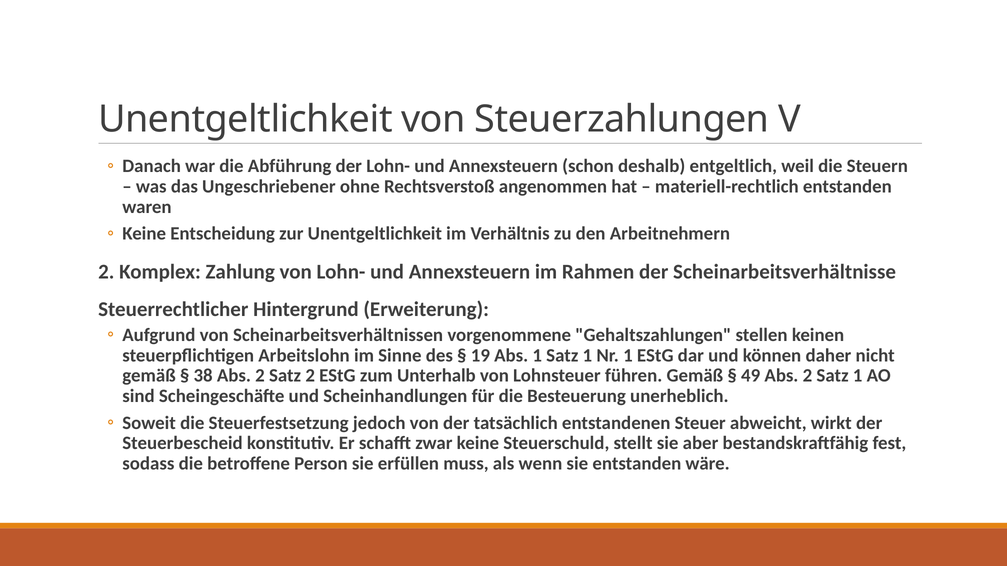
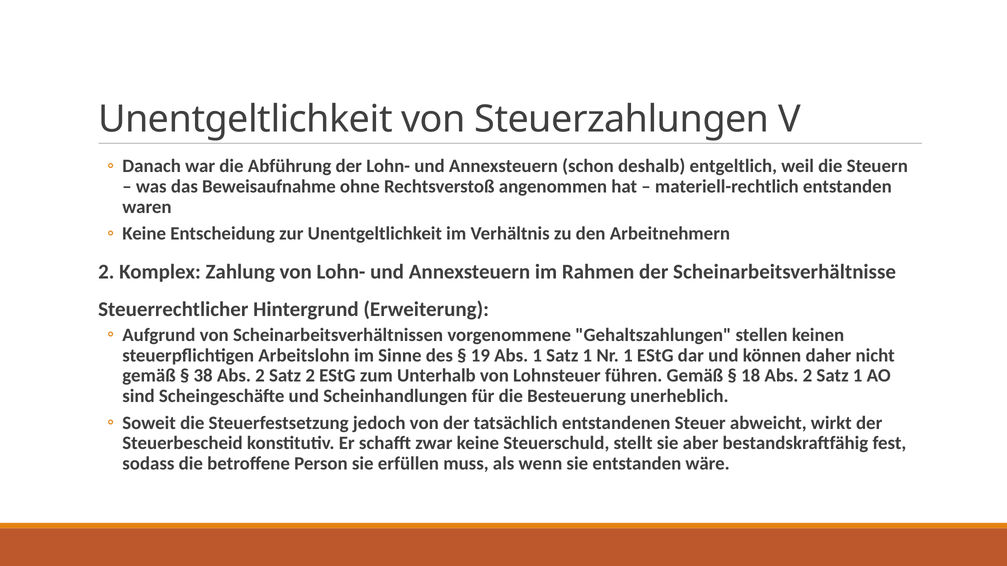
Ungeschriebener: Ungeschriebener -> Beweisaufnahme (269, 187)
49: 49 -> 18 (751, 376)
